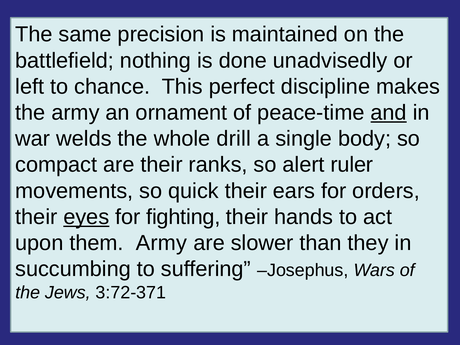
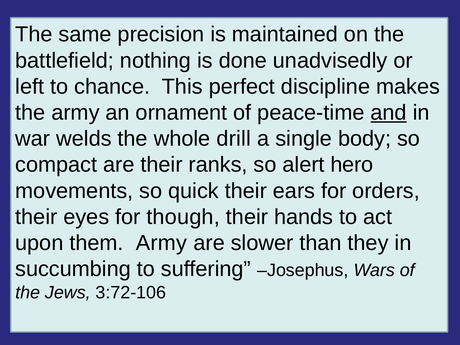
ruler: ruler -> hero (352, 165)
eyes underline: present -> none (86, 217)
fighting: fighting -> though (183, 217)
3:72-371: 3:72-371 -> 3:72-106 (131, 293)
